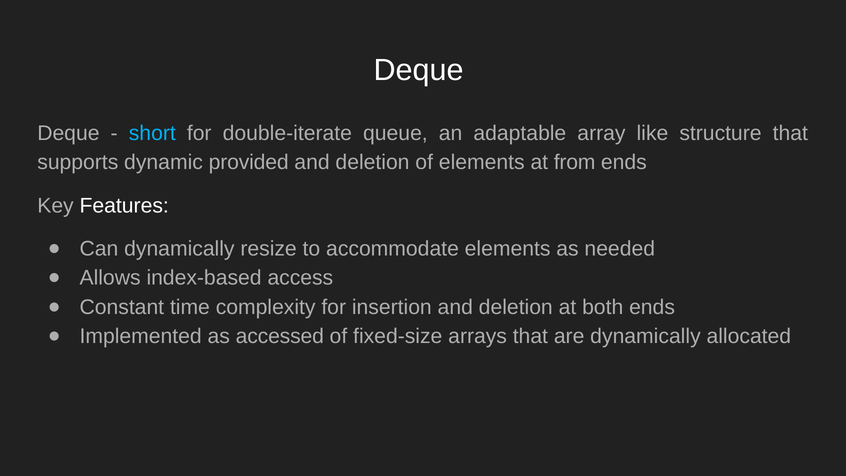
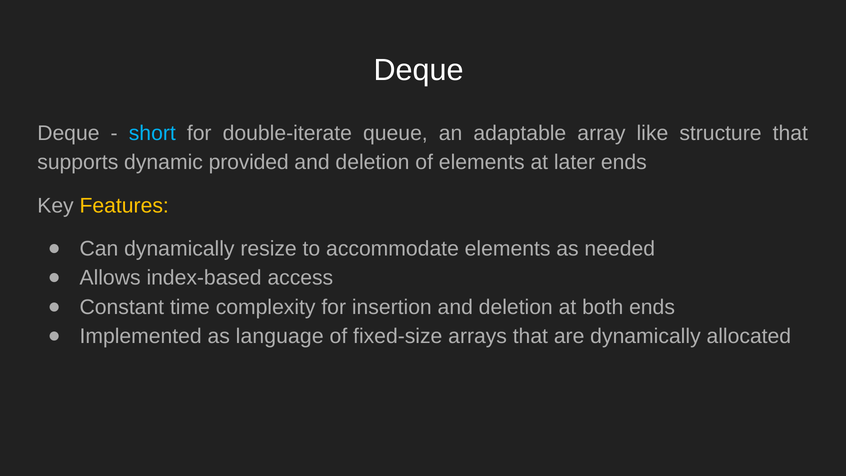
from: from -> later (574, 162)
Features colour: white -> yellow (124, 205)
accessed: accessed -> language (280, 336)
